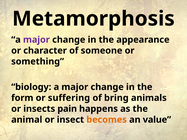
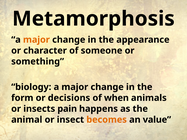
major colour: purple -> orange (36, 40)
suffering: suffering -> decisions (69, 98)
bring: bring -> when (116, 98)
